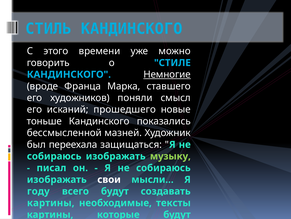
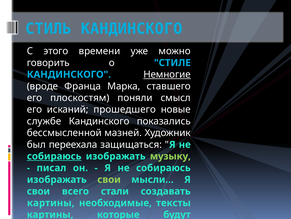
художников: художников -> плоскостям (80, 98)
тоньше: тоньше -> службе (44, 121)
собираюсь underline: none -> present (54, 156)
свои colour: white -> light green (109, 179)
году: году -> свои (38, 191)
всего будут: будут -> стали (115, 191)
